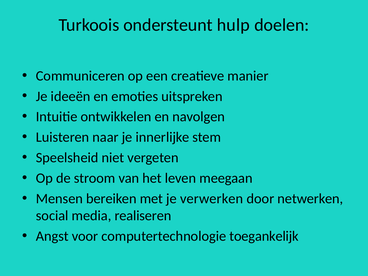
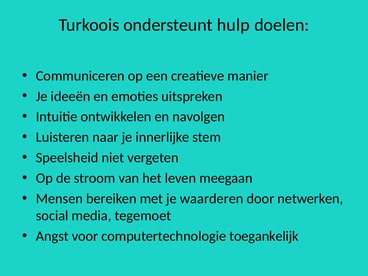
verwerken: verwerken -> waarderen (212, 199)
realiseren: realiseren -> tegemoet (143, 216)
